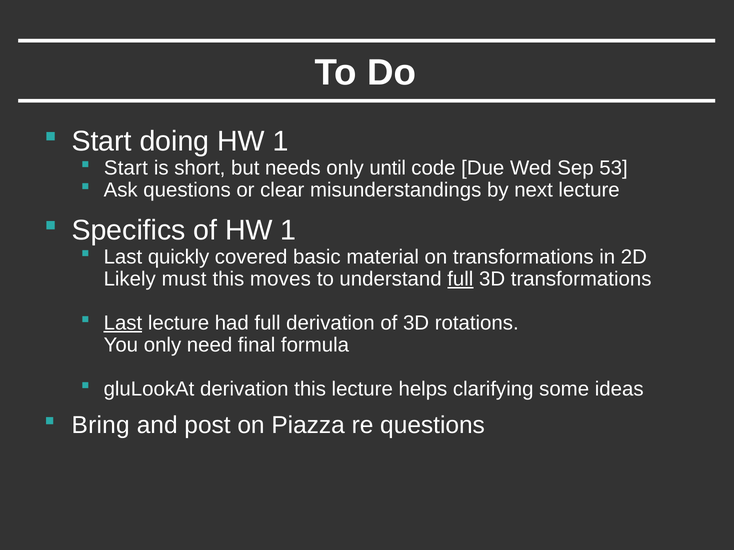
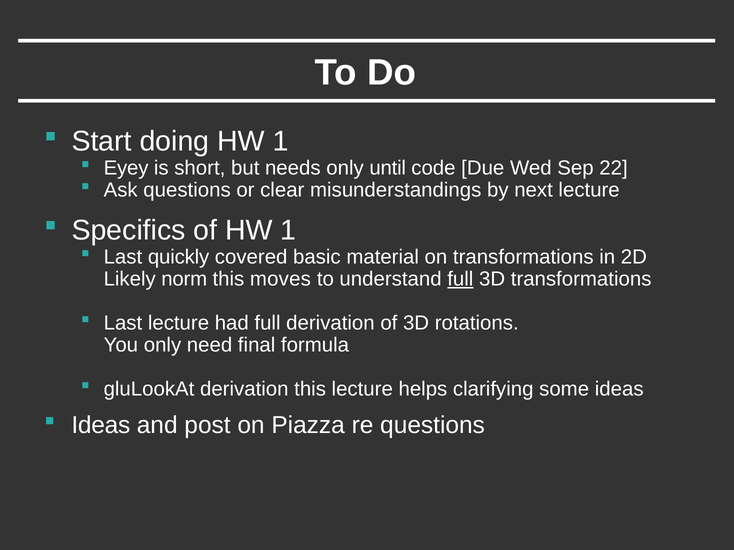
Start: Start -> Eyey (126, 168)
53: 53 -> 22 (613, 168)
must: must -> norm (184, 279)
Last underline: present -> none (123, 323)
Bring: Bring -> Ideas (101, 426)
